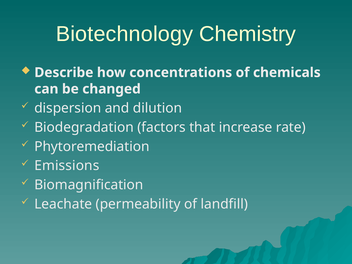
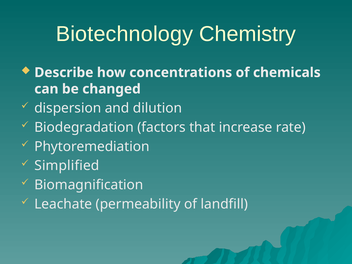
Emissions: Emissions -> Simplified (67, 166)
